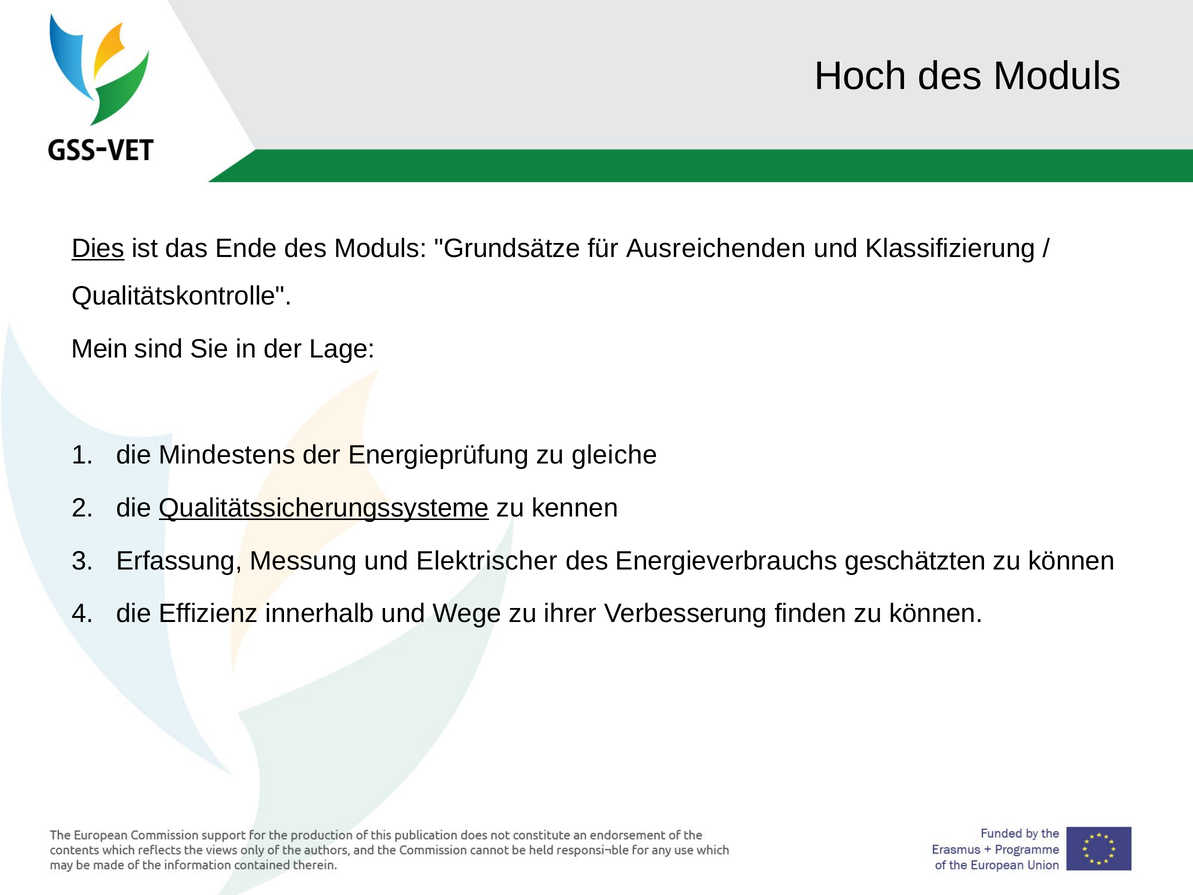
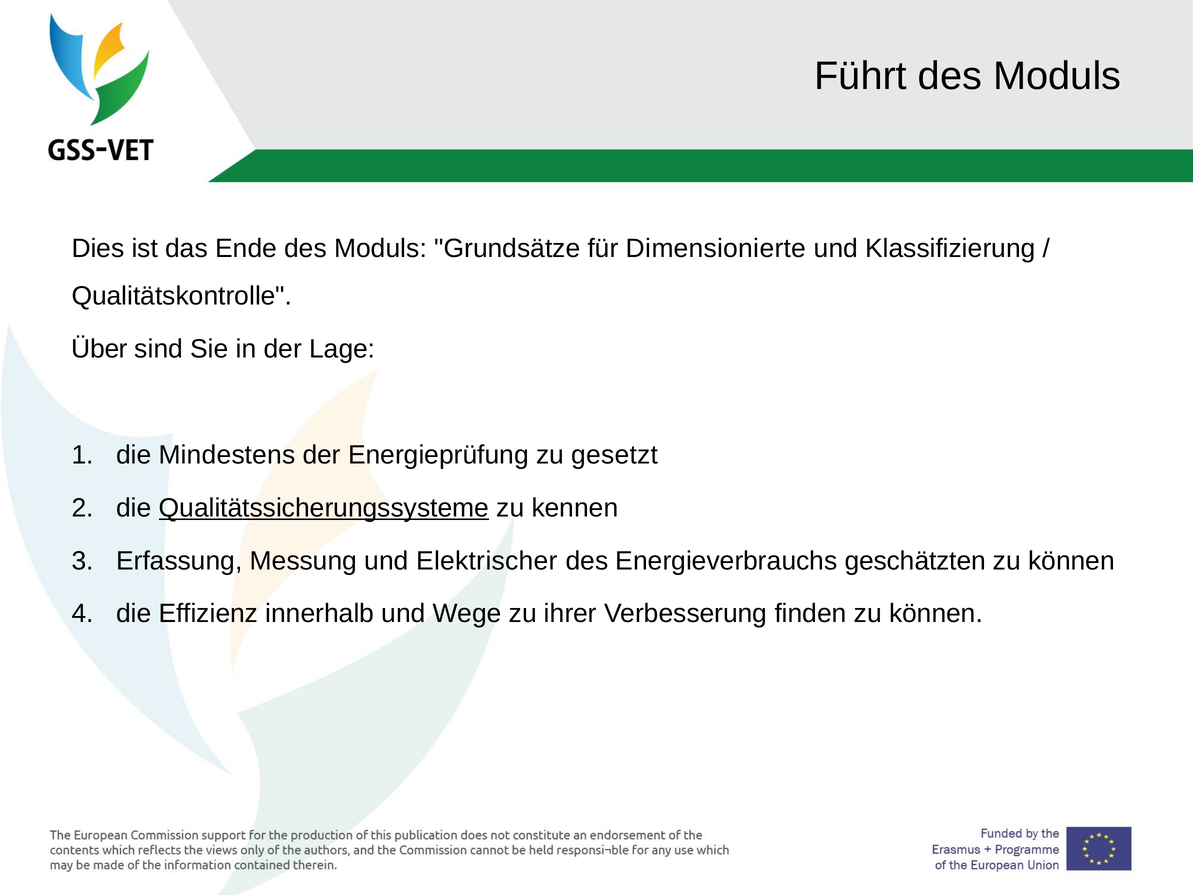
Hoch: Hoch -> Führt (861, 76)
Dies underline: present -> none (98, 248)
Ausreichenden: Ausreichenden -> Dimensionierte (716, 248)
Mein: Mein -> Über (100, 349)
gleiche: gleiche -> gesetzt (615, 455)
